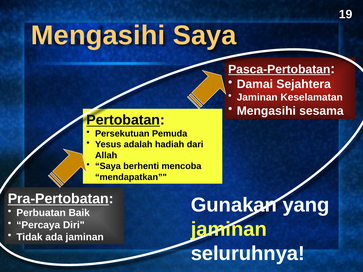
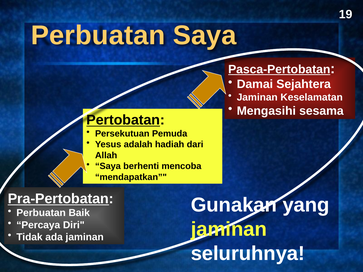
Mengasihi: Mengasihi -> Perbuatan (98, 35)
